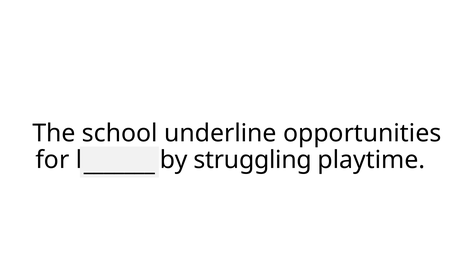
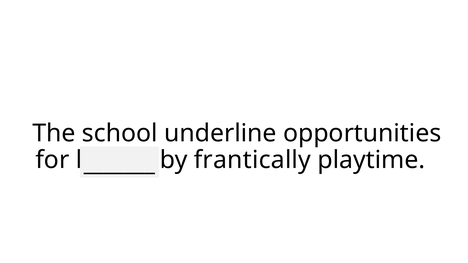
struggling: struggling -> frantically (252, 160)
